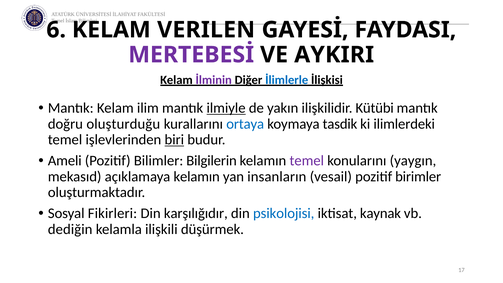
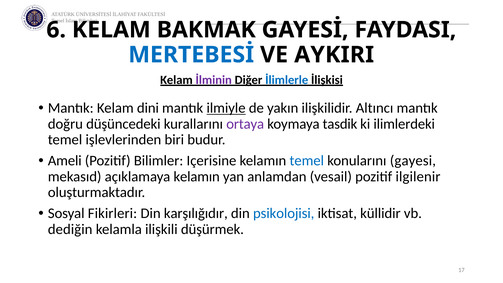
VERILEN: VERILEN -> BAKMAK (206, 30)
MERTEBESİ colour: purple -> blue (191, 55)
ilim: ilim -> dini (148, 108)
Kütübi: Kütübi -> Altıncı (375, 108)
oluşturduğu: oluşturduğu -> düşüncedeki (123, 124)
ortaya colour: blue -> purple (245, 124)
biri underline: present -> none (174, 140)
Bilgilerin: Bilgilerin -> Içerisine (211, 161)
temel colour: purple -> blue (307, 161)
yaygın: yaygın -> gayesi (413, 161)
insanların: insanların -> anlamdan (277, 177)
birimler: birimler -> ilgilenir (418, 177)
kaynak: kaynak -> küllidir (380, 213)
